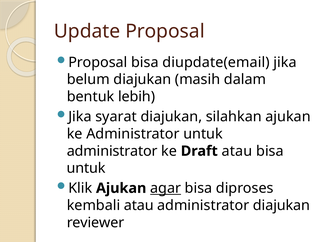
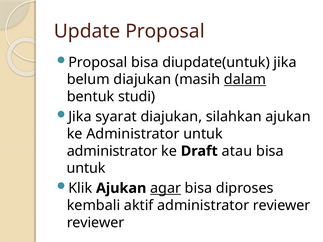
diupdate(email: diupdate(email -> diupdate(untuk (216, 62)
dalam underline: none -> present (245, 80)
lebih: lebih -> studi (137, 97)
kembali atau: atau -> aktif (139, 206)
administrator diajukan: diajukan -> reviewer (282, 206)
